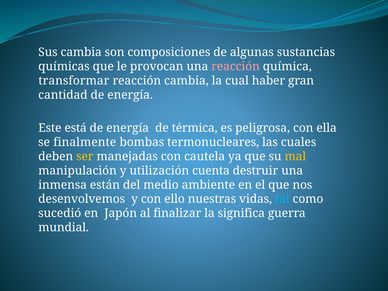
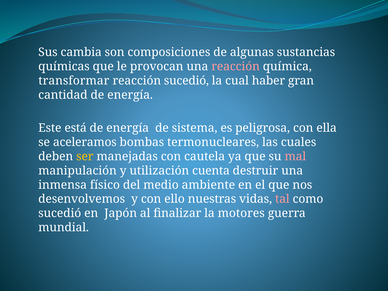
reacción cambia: cambia -> sucedió (186, 81)
térmica: térmica -> sistema (195, 128)
finalmente: finalmente -> aceleramos (85, 142)
mal colour: yellow -> pink (295, 156)
están: están -> físico (105, 185)
tal colour: light blue -> pink (282, 199)
significa: significa -> motores (241, 213)
